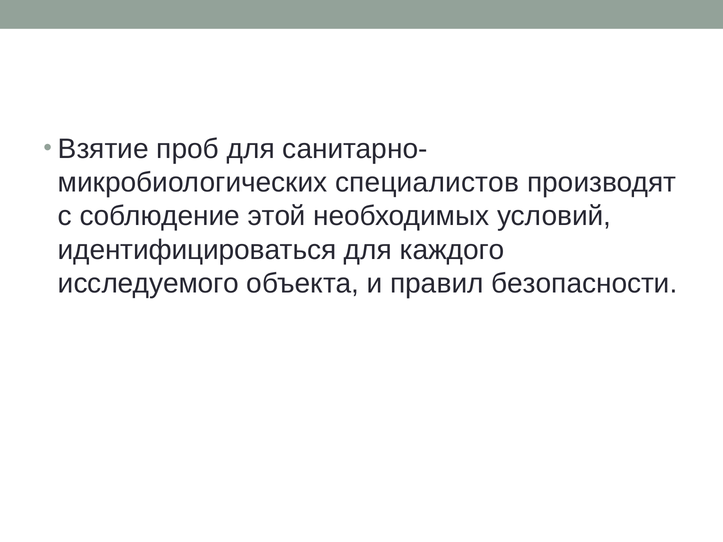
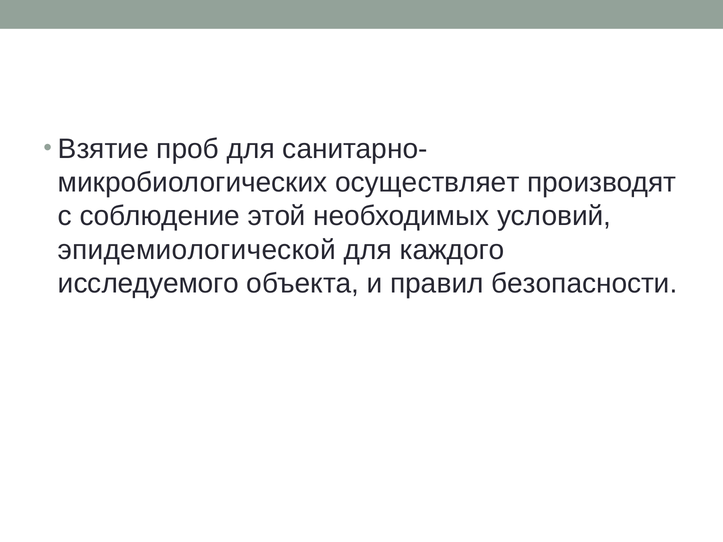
специалистов: специалистов -> осуществляет (427, 183)
идентифицироваться: идентифицироваться -> эпидемиологической (197, 250)
